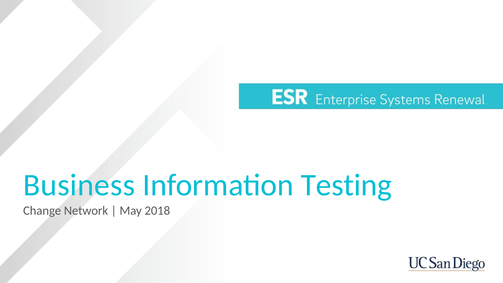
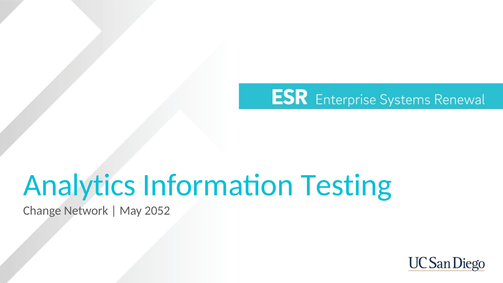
Business: Business -> Analytics (79, 185)
2018: 2018 -> 2052 (157, 211)
